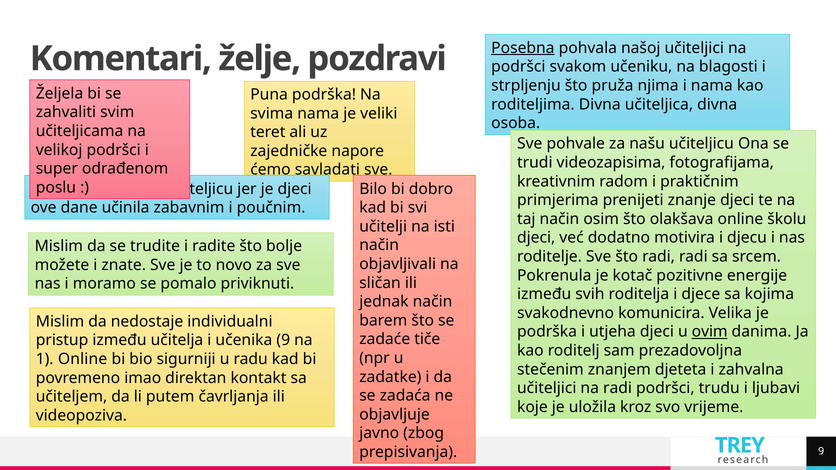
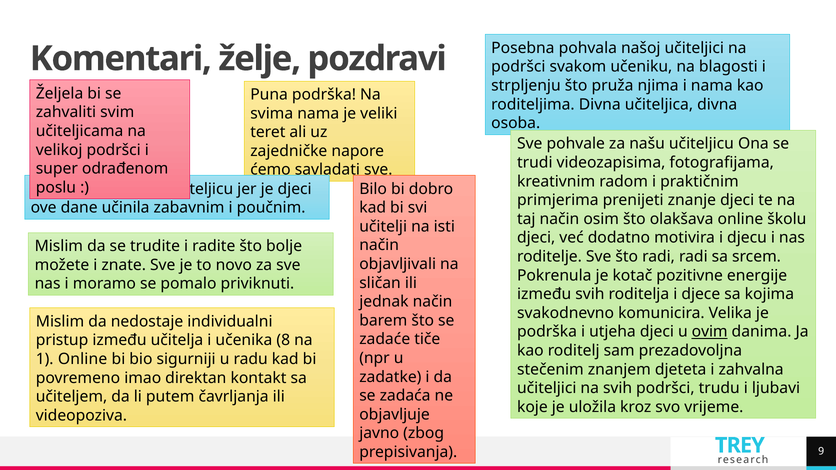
Posebna underline: present -> none (523, 48)
učenika 9: 9 -> 8 (283, 340)
na radi: radi -> svih (618, 388)
